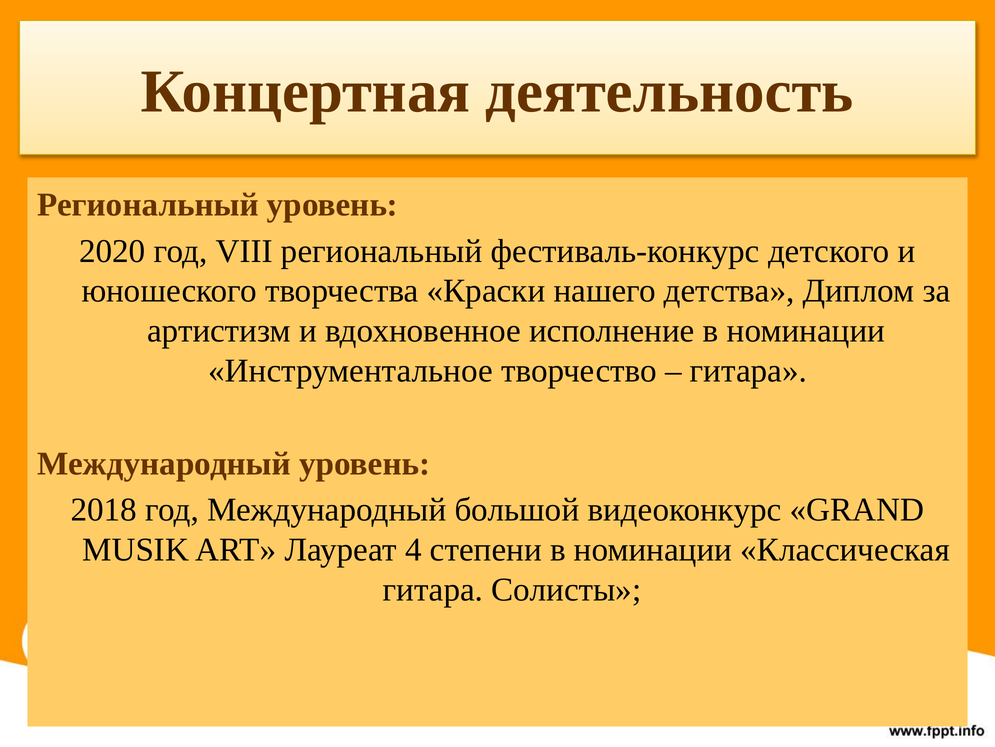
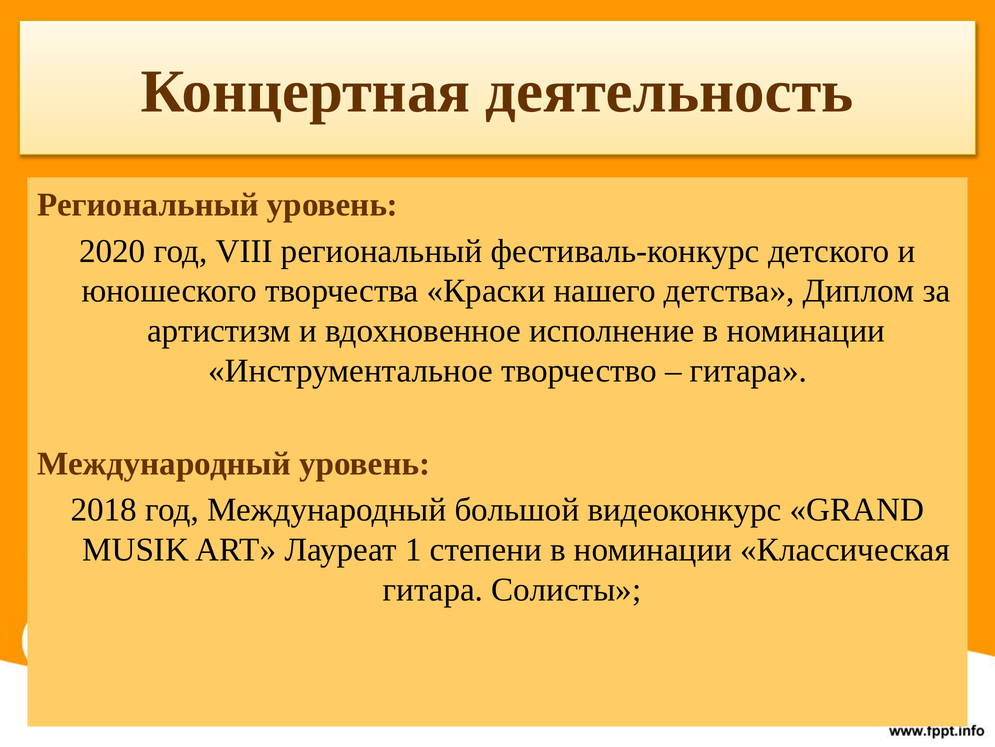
4: 4 -> 1 (413, 549)
